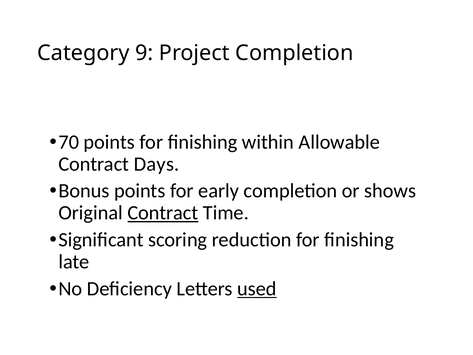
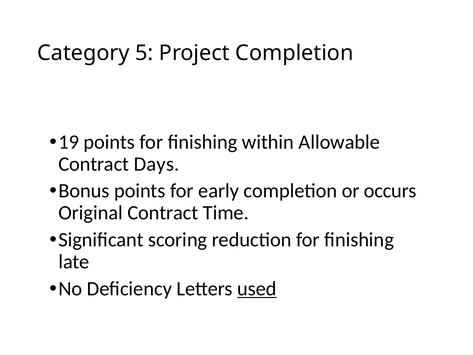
9: 9 -> 5 (144, 53)
70: 70 -> 19 (69, 142)
shows: shows -> occurs (390, 191)
Contract underline: present -> none (163, 213)
